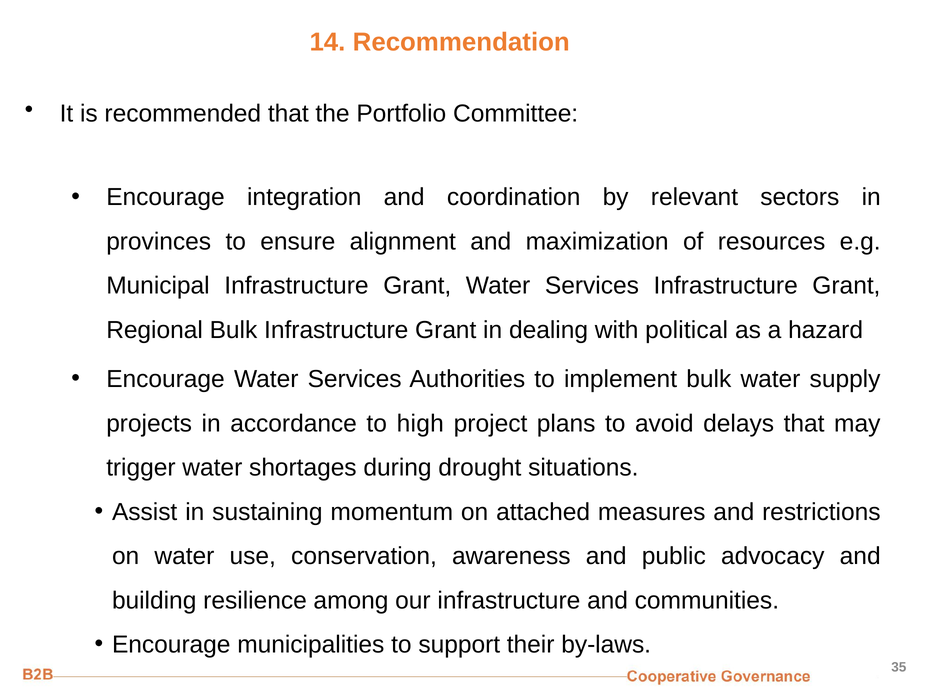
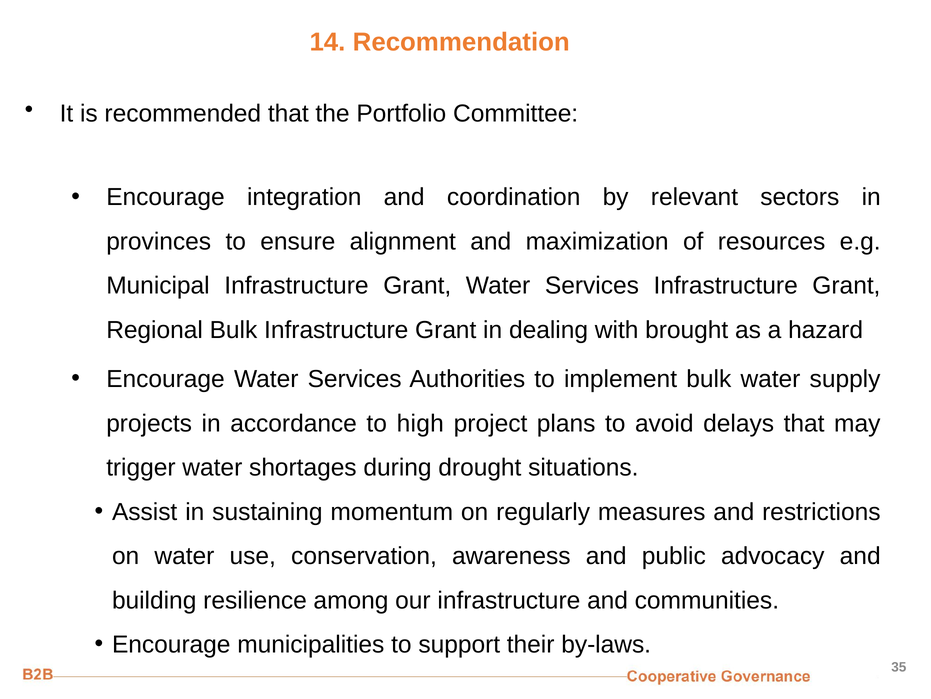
political: political -> brought (687, 330)
attached: attached -> regularly (543, 511)
